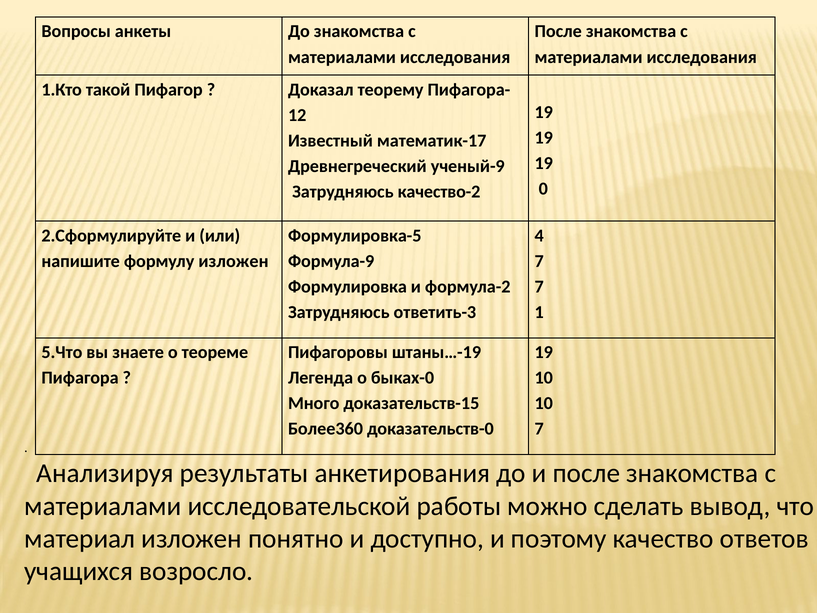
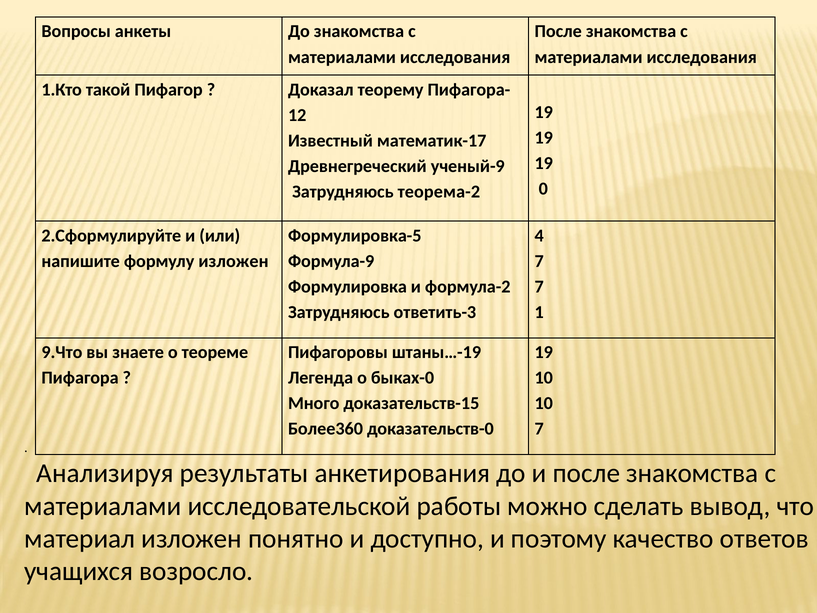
качество-2: качество-2 -> теорема-2 (439, 192)
5.Что: 5.Что -> 9.Что (62, 352)
